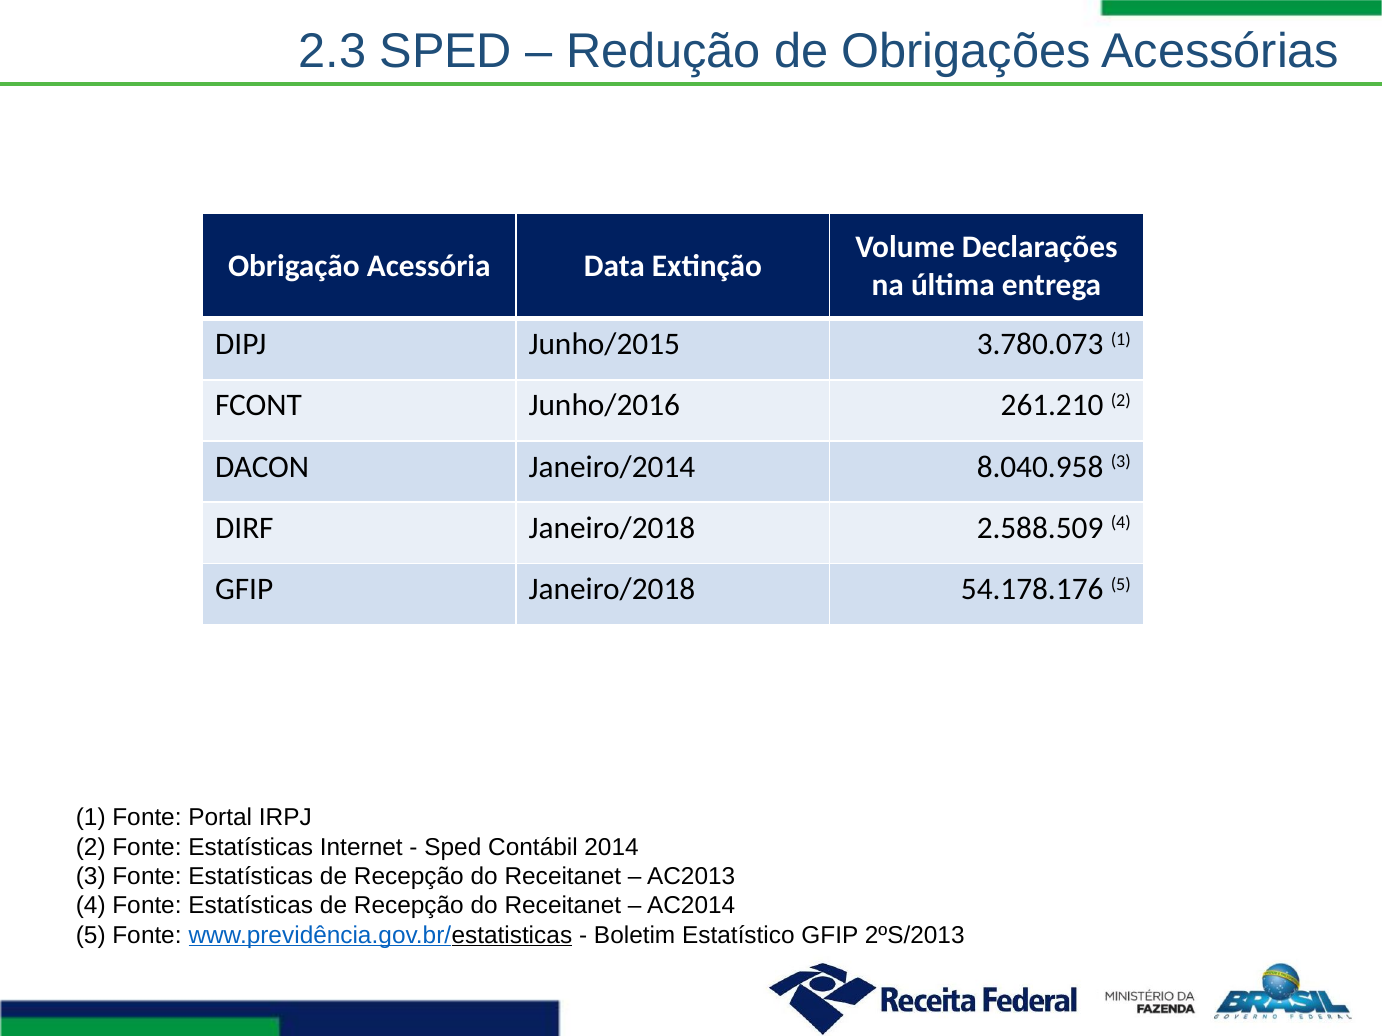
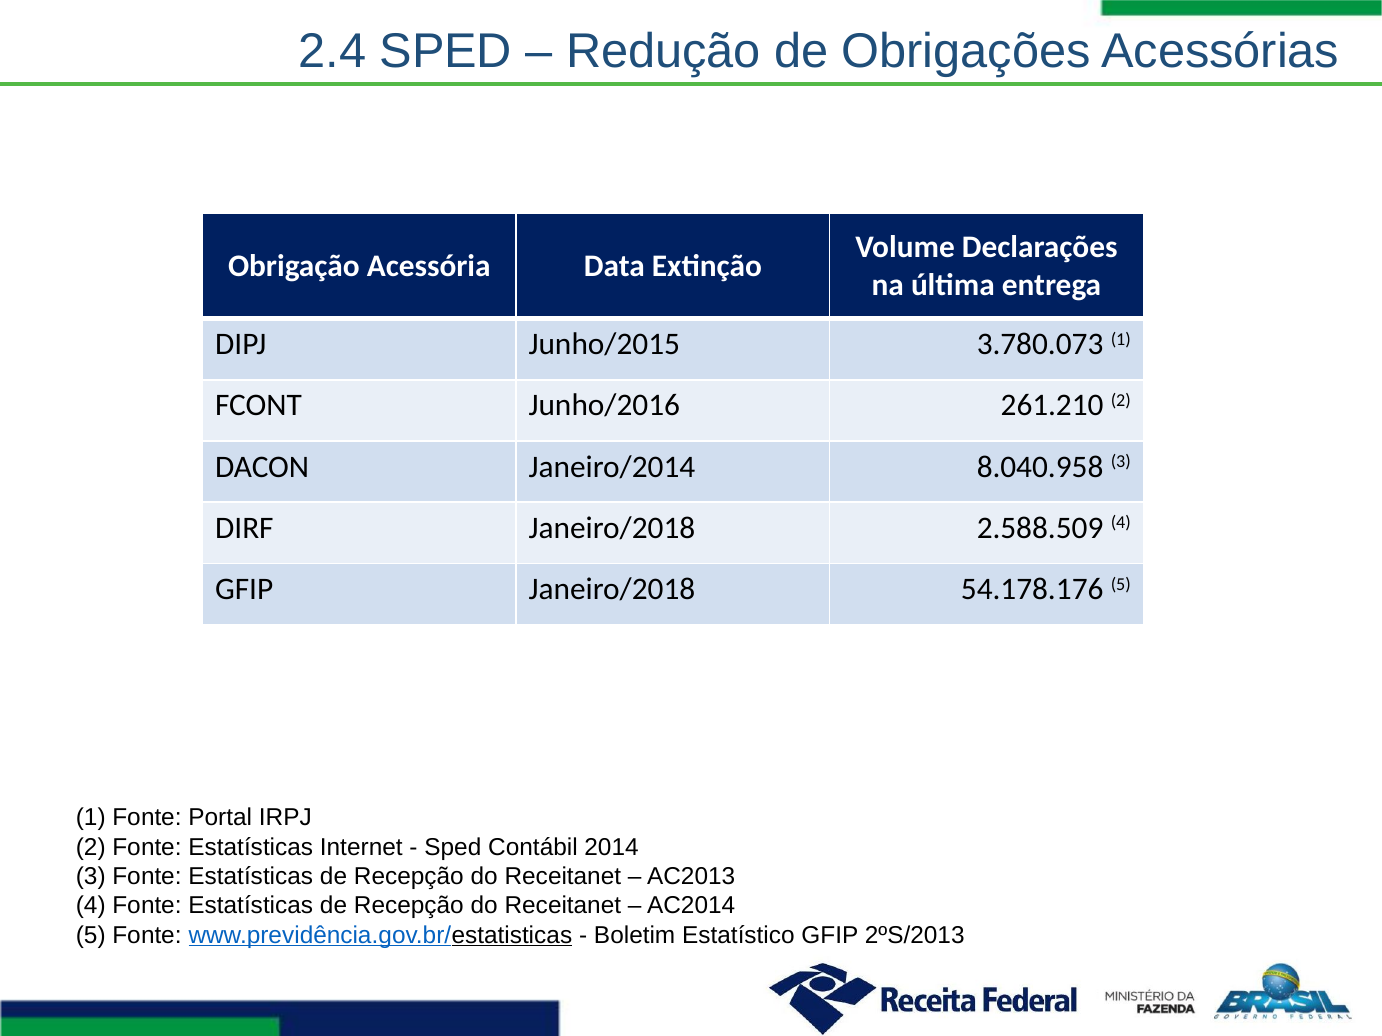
2.3: 2.3 -> 2.4 (332, 51)
